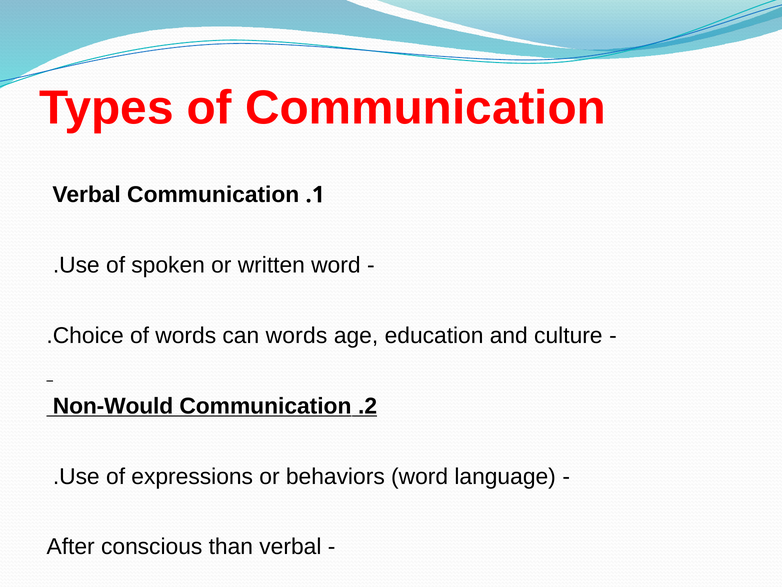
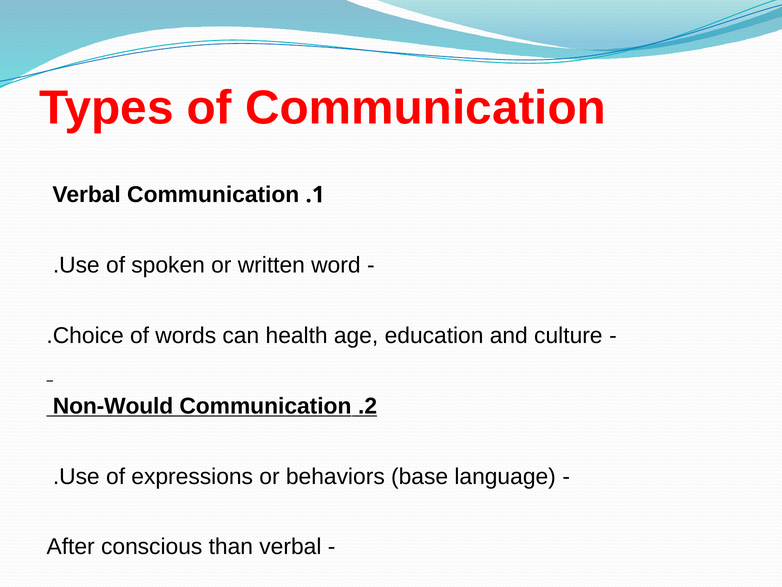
can words: words -> health (297, 335)
behaviors word: word -> base (420, 476)
